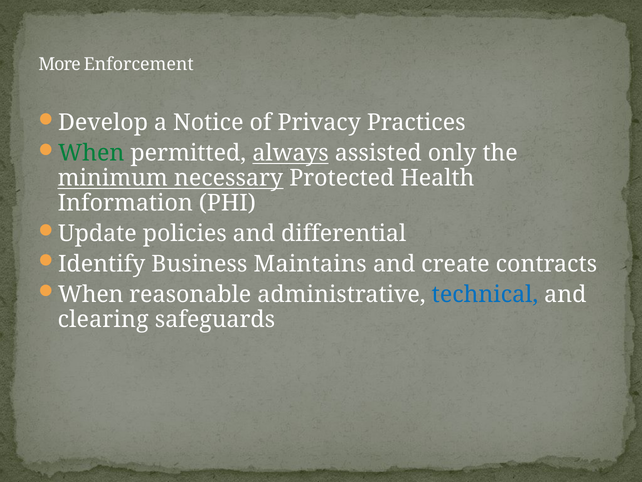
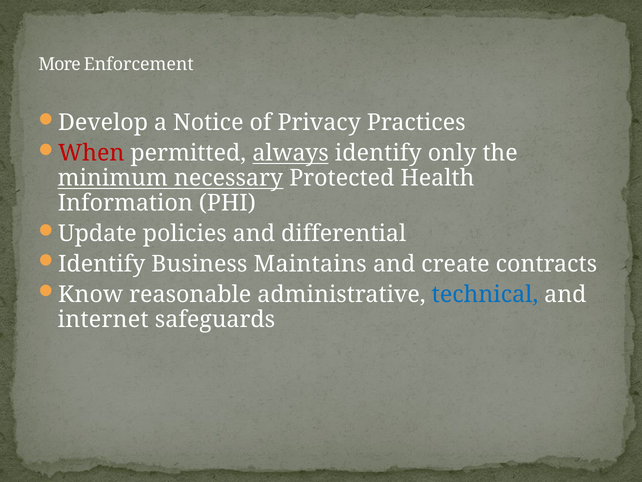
When colour: green -> red (91, 153)
always assisted: assisted -> identify (378, 153)
When: When -> Know (91, 294)
clearing: clearing -> internet (103, 319)
